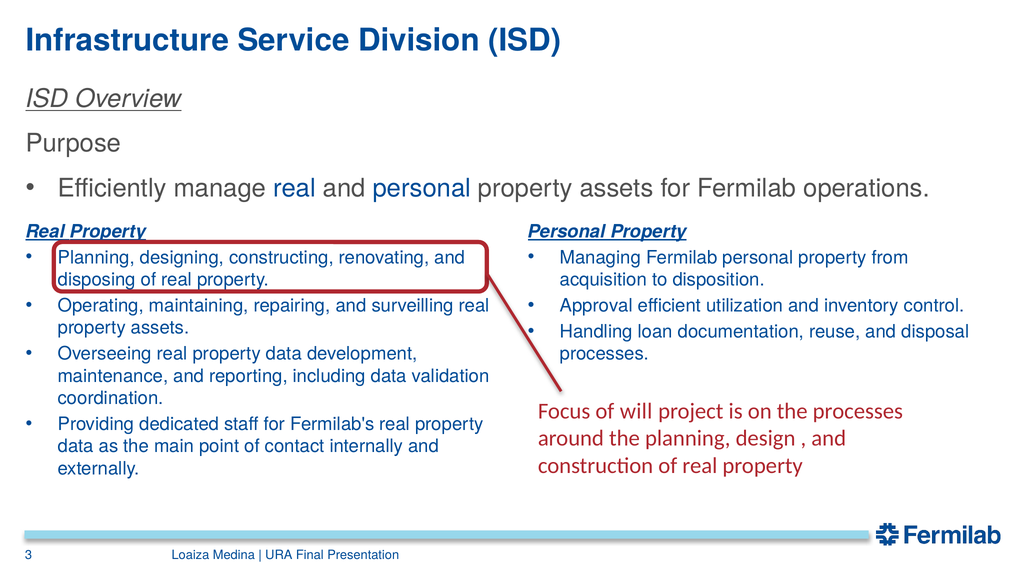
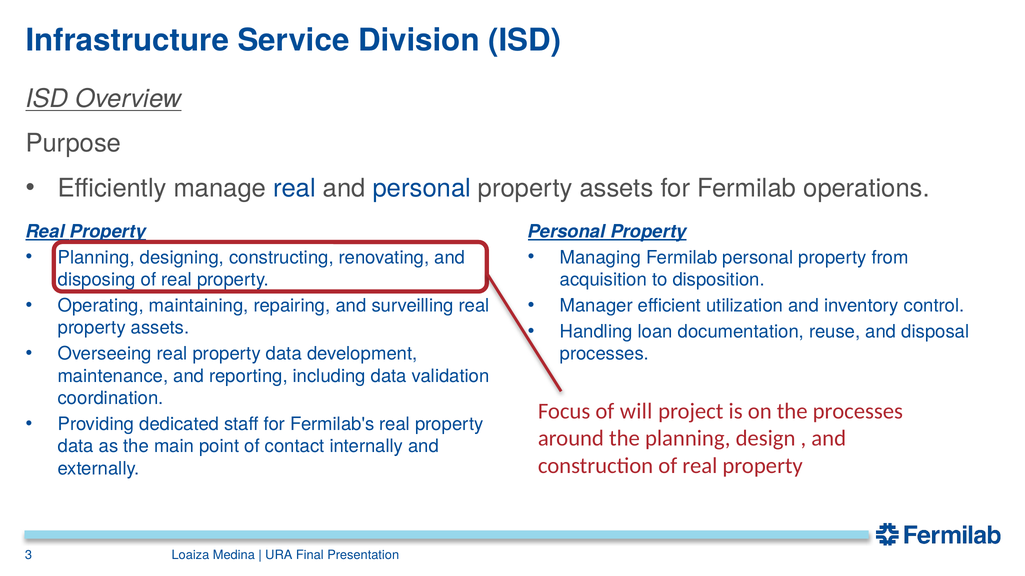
Approval: Approval -> Manager (596, 306)
